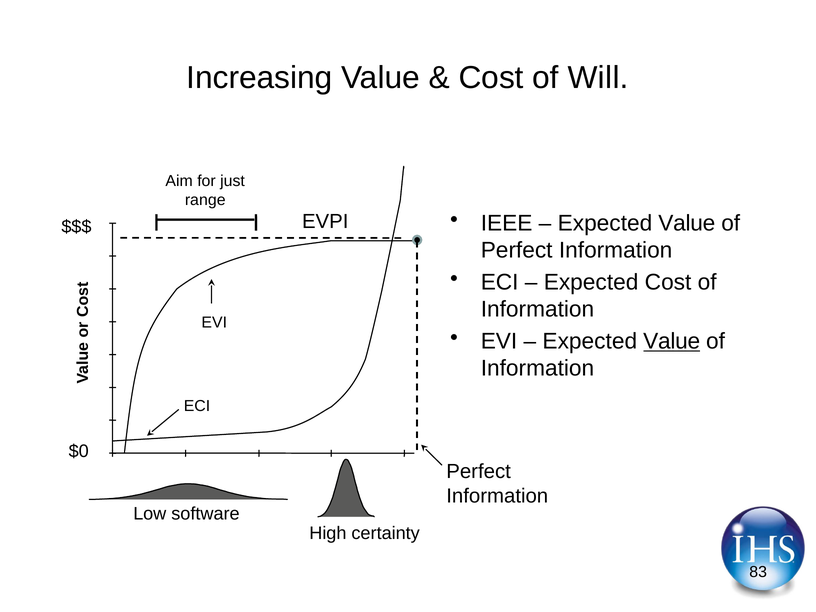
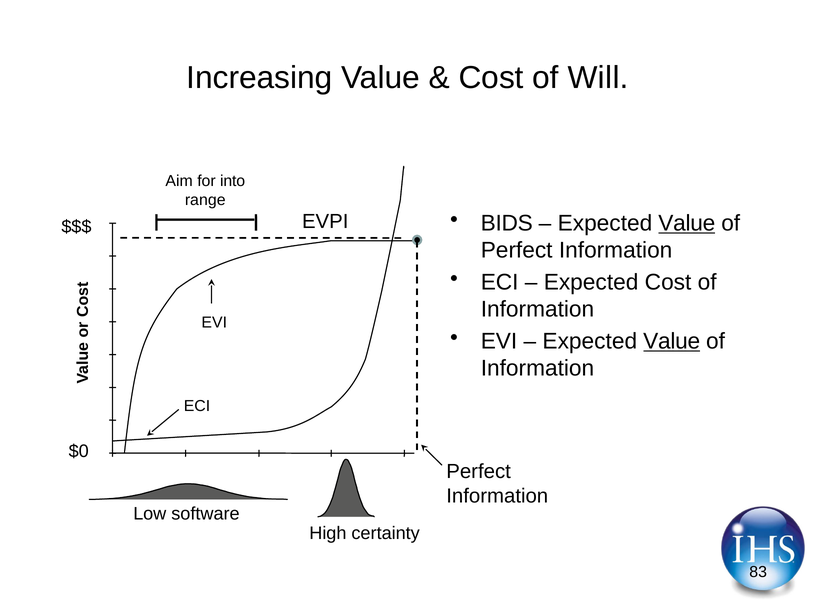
just: just -> into (233, 181)
IEEE: IEEE -> BIDS (507, 223)
Value underline: none -> present (687, 223)
